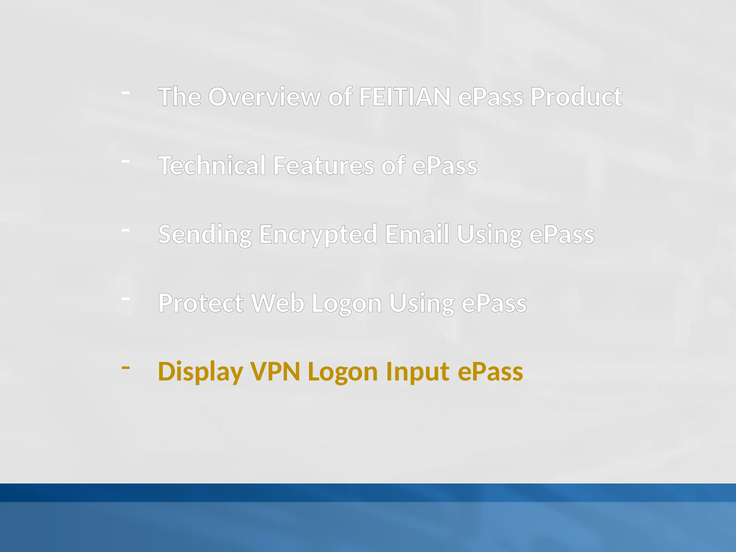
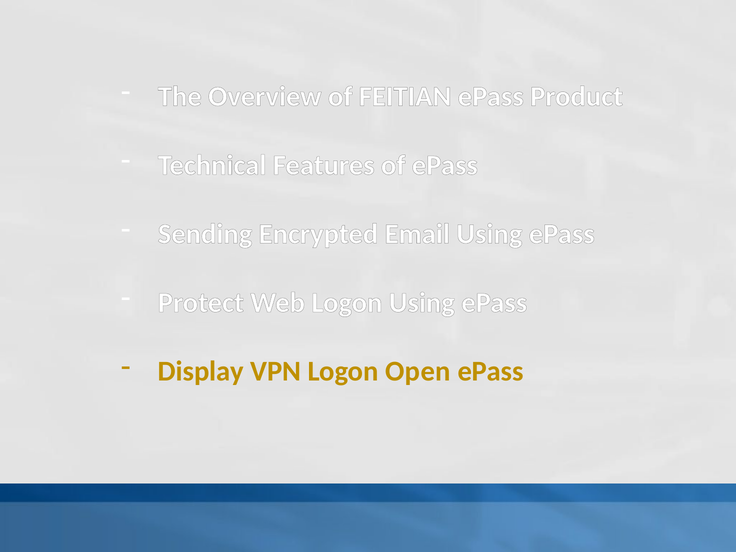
Input: Input -> Open (418, 371)
